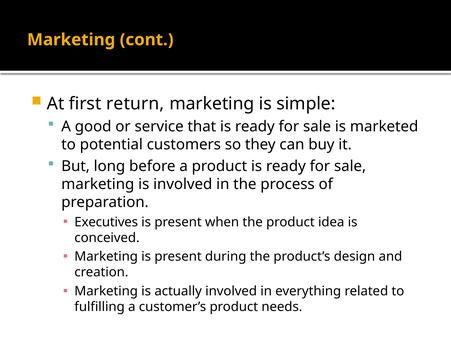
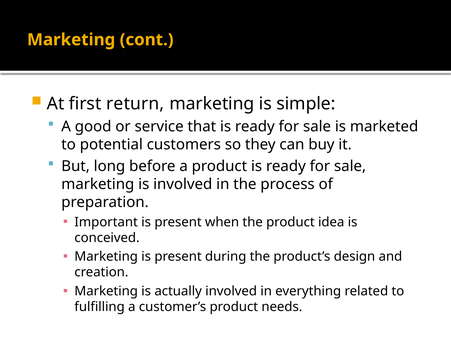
Executives: Executives -> Important (106, 222)
